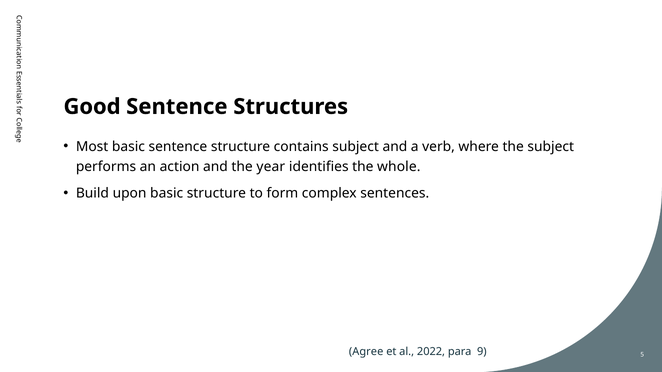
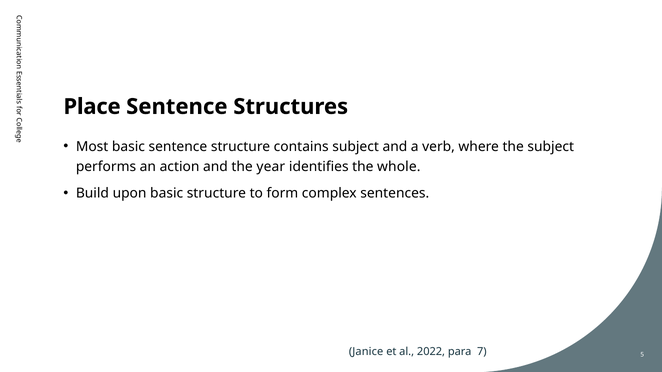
Good: Good -> Place (92, 107)
Agree: Agree -> Janice (366, 352)
9: 9 -> 7 (482, 352)
